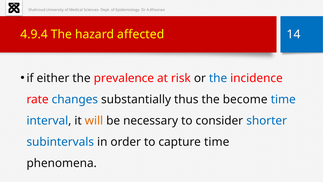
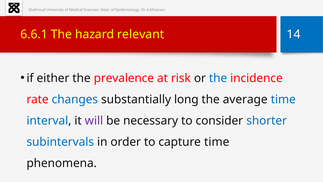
4.9.4: 4.9.4 -> 6.6.1 (34, 34)
affected: affected -> relevant (141, 34)
thus: thus -> long (186, 99)
become: become -> average (245, 99)
will colour: orange -> purple (94, 120)
